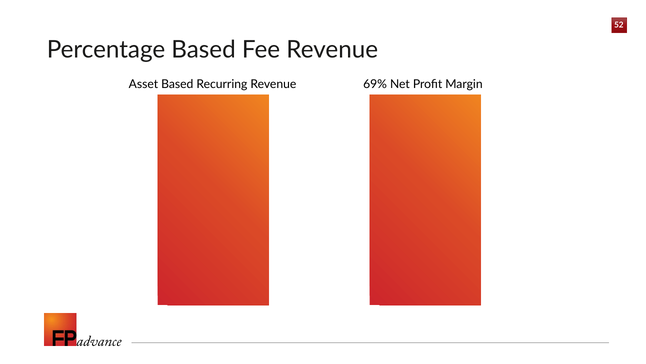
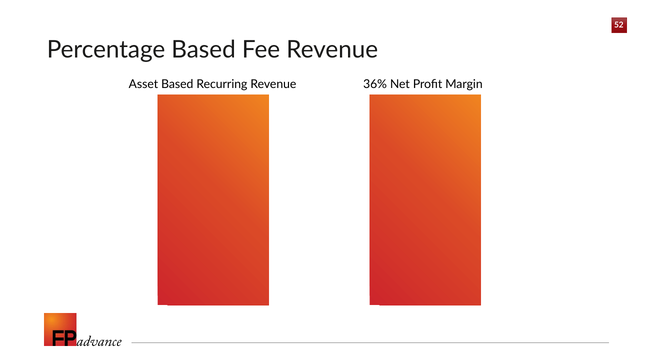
69%: 69% -> 36% (375, 84)
